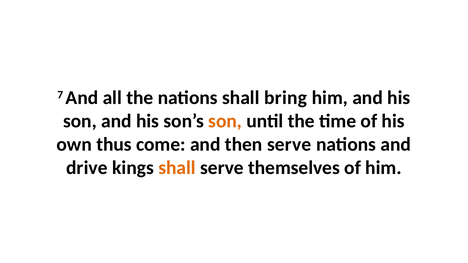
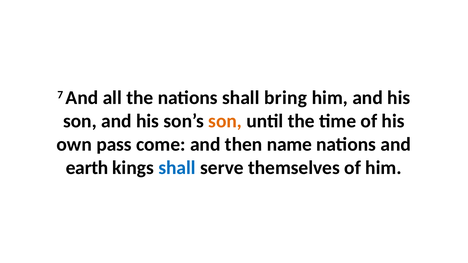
thus: thus -> pass (114, 145)
then serve: serve -> name (289, 145)
drive: drive -> earth (87, 168)
shall colour: orange -> blue (177, 168)
